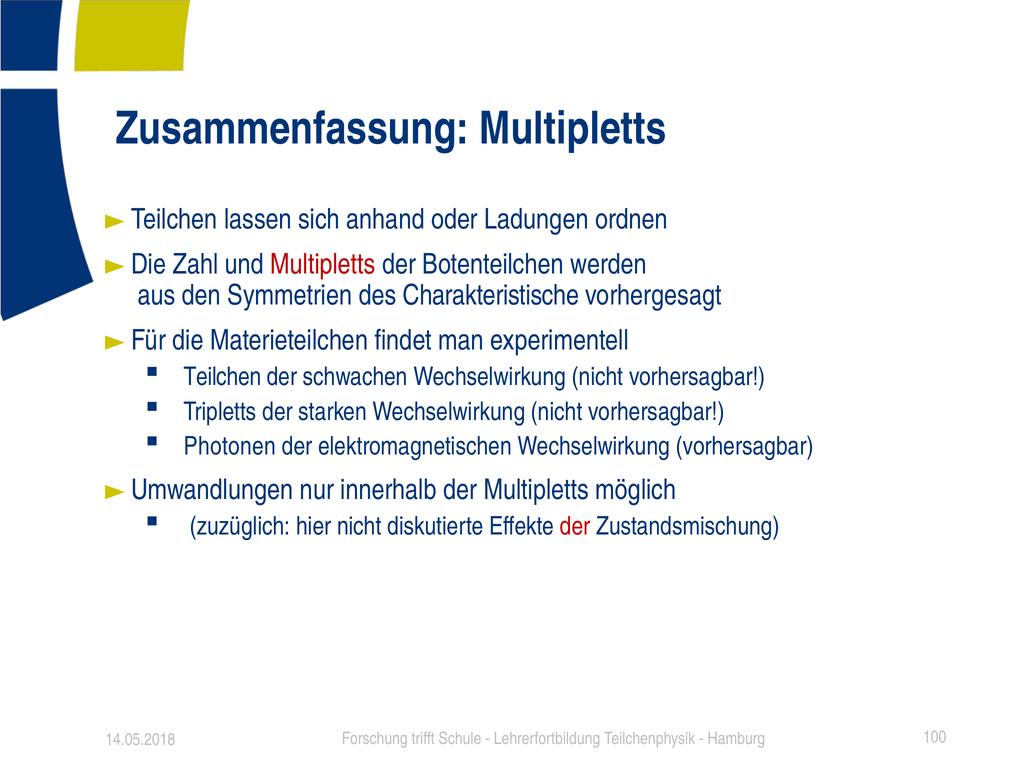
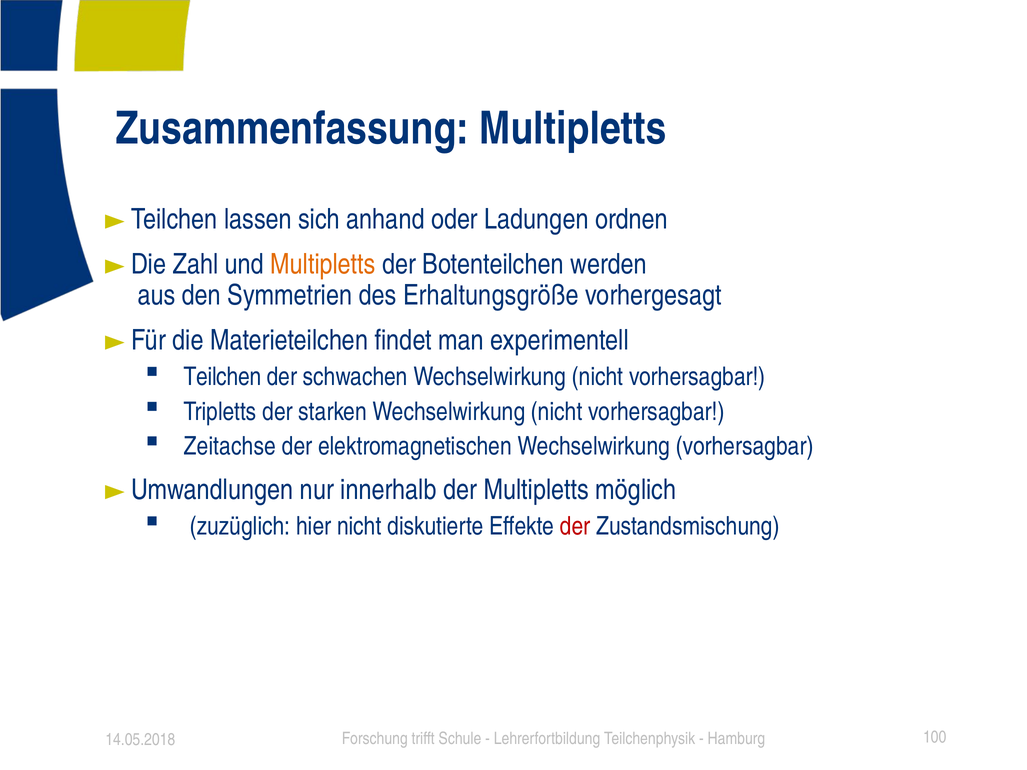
Multipletts colour: red -> orange (323, 265)
Charakteristische: Charakteristische -> Erhaltungsgröße (491, 295)
Photonen: Photonen -> Zeitachse (230, 447)
